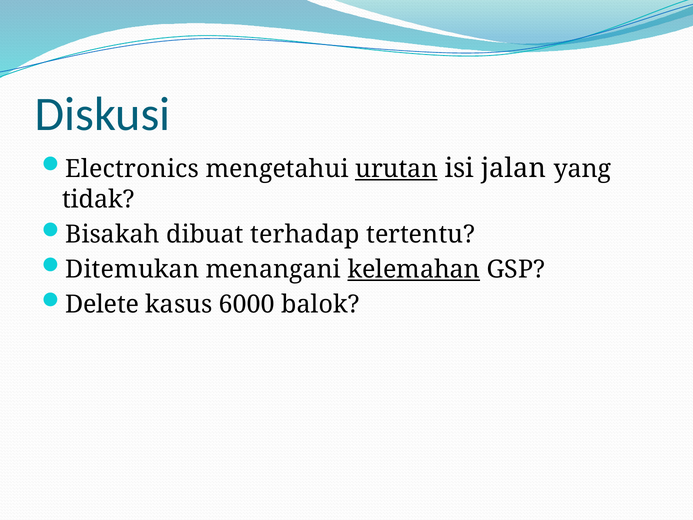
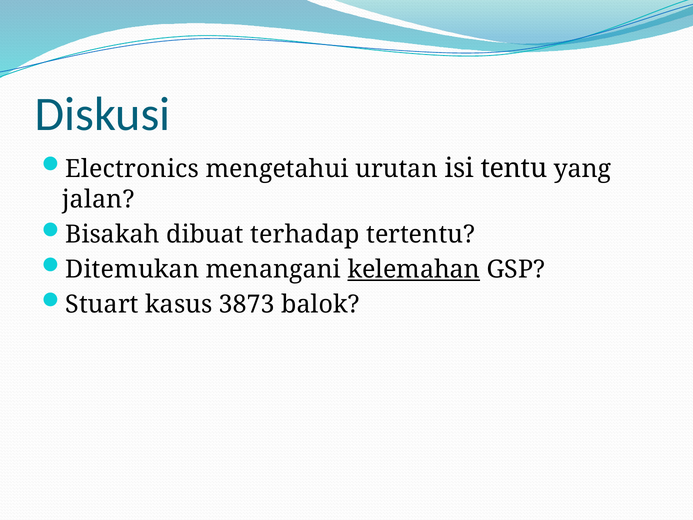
urutan underline: present -> none (396, 169)
jalan: jalan -> tentu (514, 168)
tidak: tidak -> jalan (98, 199)
Delete: Delete -> Stuart (102, 304)
6000: 6000 -> 3873 (247, 304)
